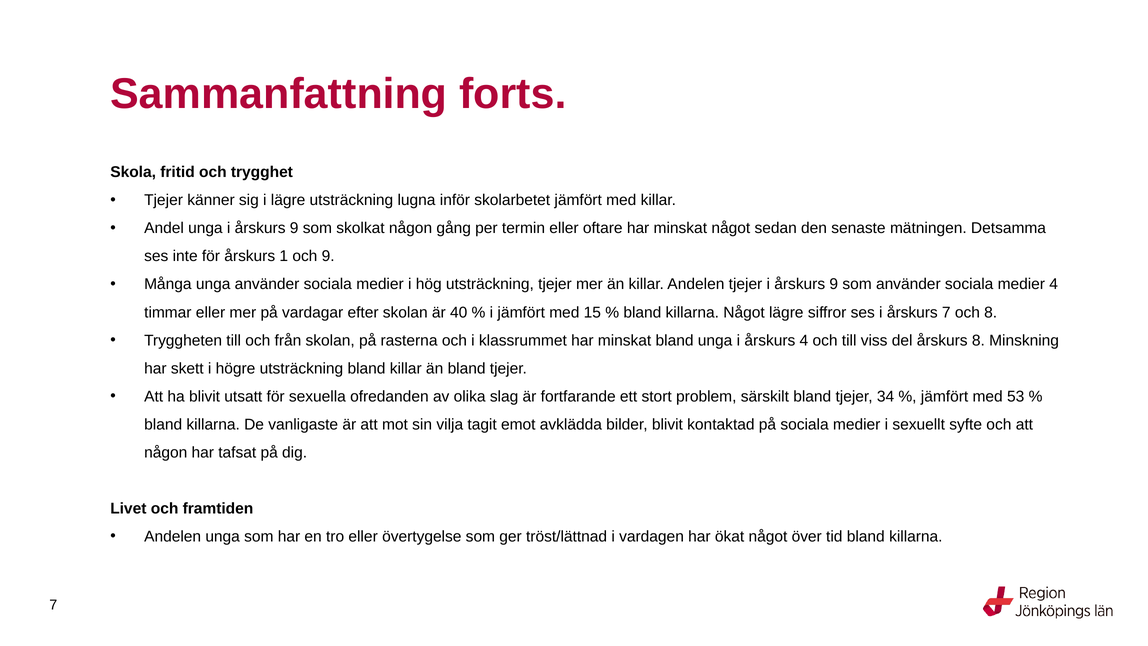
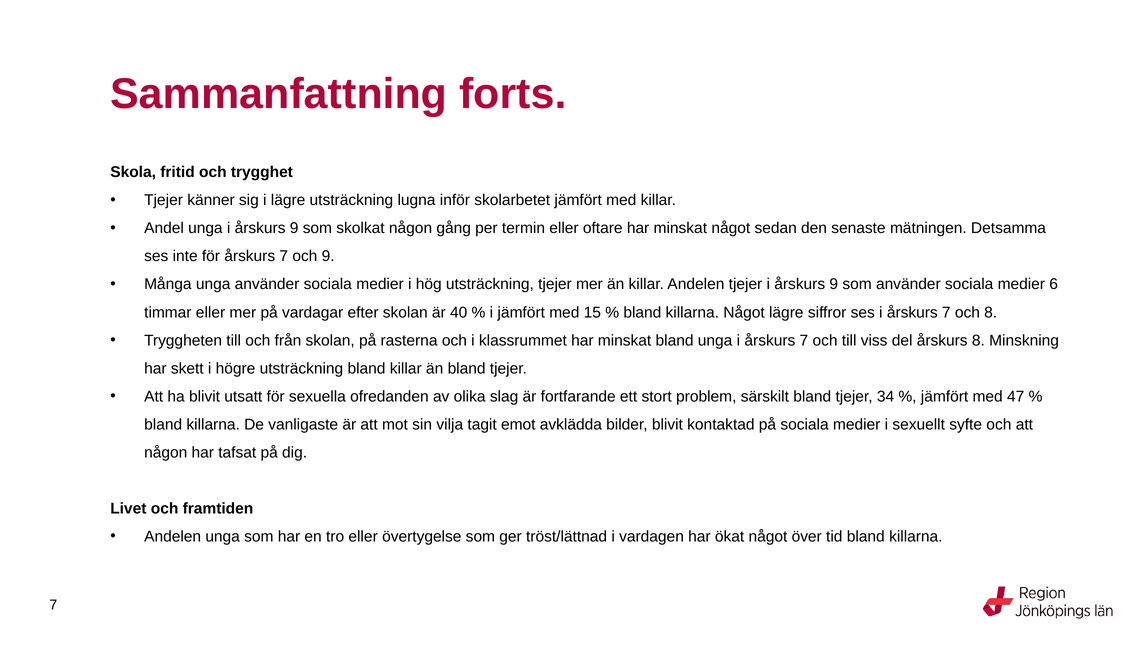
för årskurs 1: 1 -> 7 (284, 256)
medier 4: 4 -> 6 (1054, 284)
unga i årskurs 4: 4 -> 7 (804, 340)
53: 53 -> 47 (1016, 396)
